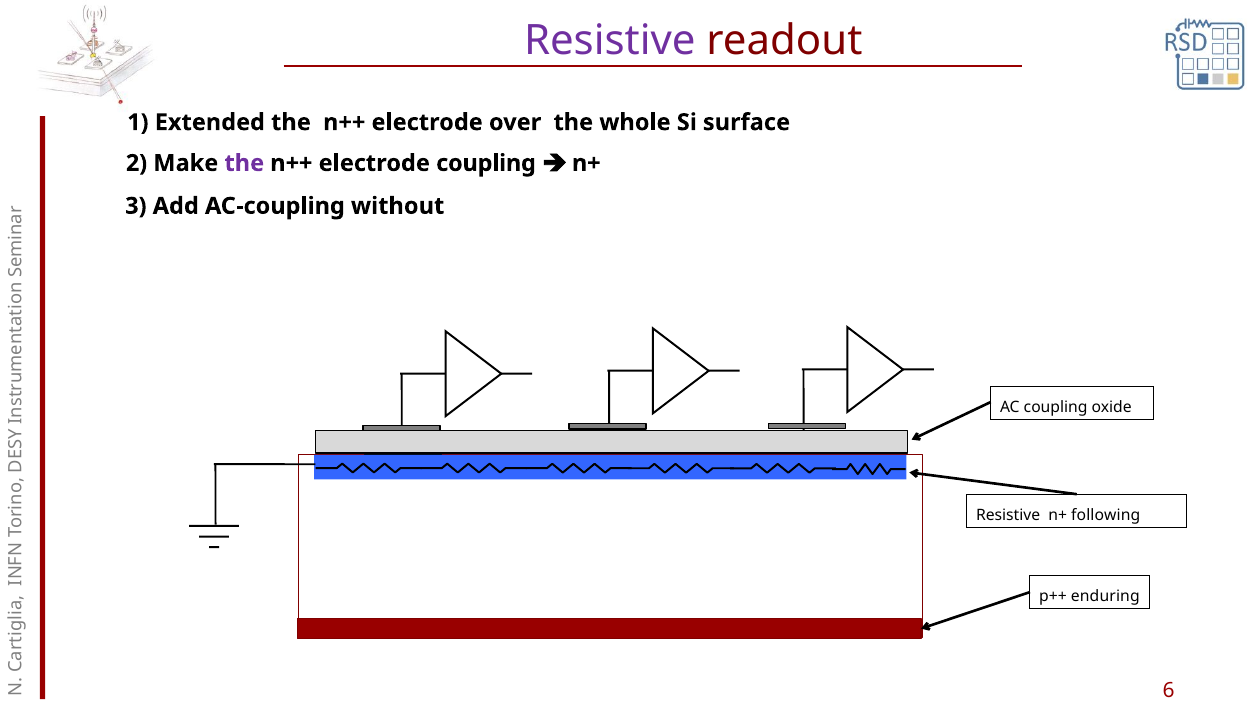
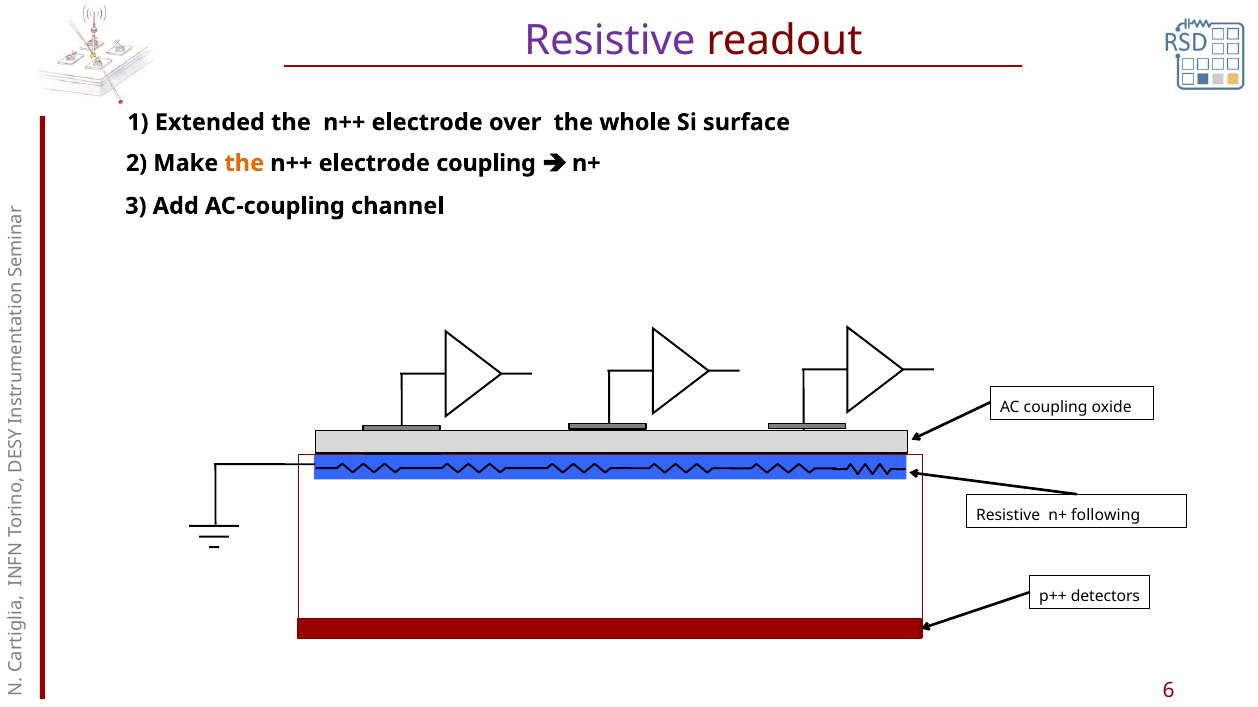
the colour: purple -> orange (244, 163)
without: without -> channel (398, 206)
enduring: enduring -> detectors (1105, 597)
